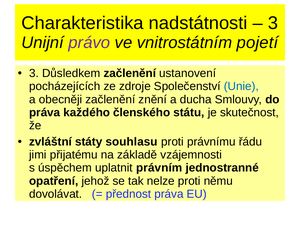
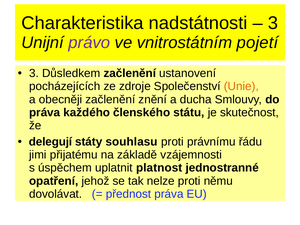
Unie colour: blue -> orange (241, 86)
zvláštní: zvláštní -> delegují (51, 142)
právním: právním -> platnost (159, 168)
